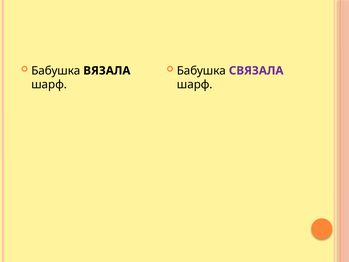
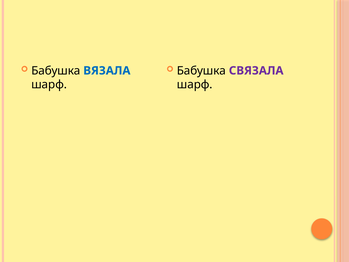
ВЯЗАЛА colour: black -> blue (107, 71)
